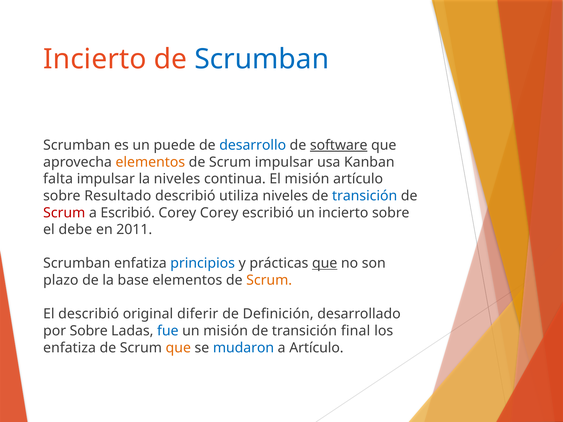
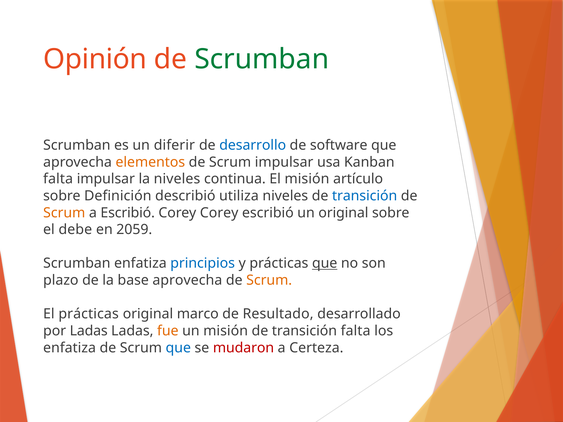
Incierto: Incierto -> Opinión (95, 59)
Scrumban colour: blue -> green (262, 59)
puede: puede -> diferir (174, 145)
software underline: present -> none (339, 145)
Resultado: Resultado -> Definición (118, 196)
Scrum colour: red -> orange (64, 213)
un incierto: incierto -> original (343, 213)
2011: 2011 -> 2059 (134, 230)
base elementos: elementos -> aprovecha (187, 280)
El describió: describió -> prácticas (89, 314)
diferir: diferir -> marco (198, 314)
Definición: Definición -> Resultado (278, 314)
por Sobre: Sobre -> Ladas (89, 331)
fue colour: blue -> orange (168, 331)
transición final: final -> falta (356, 331)
que colour: orange -> blue (178, 348)
mudaron colour: blue -> red (244, 348)
a Artículo: Artículo -> Certeza (316, 348)
